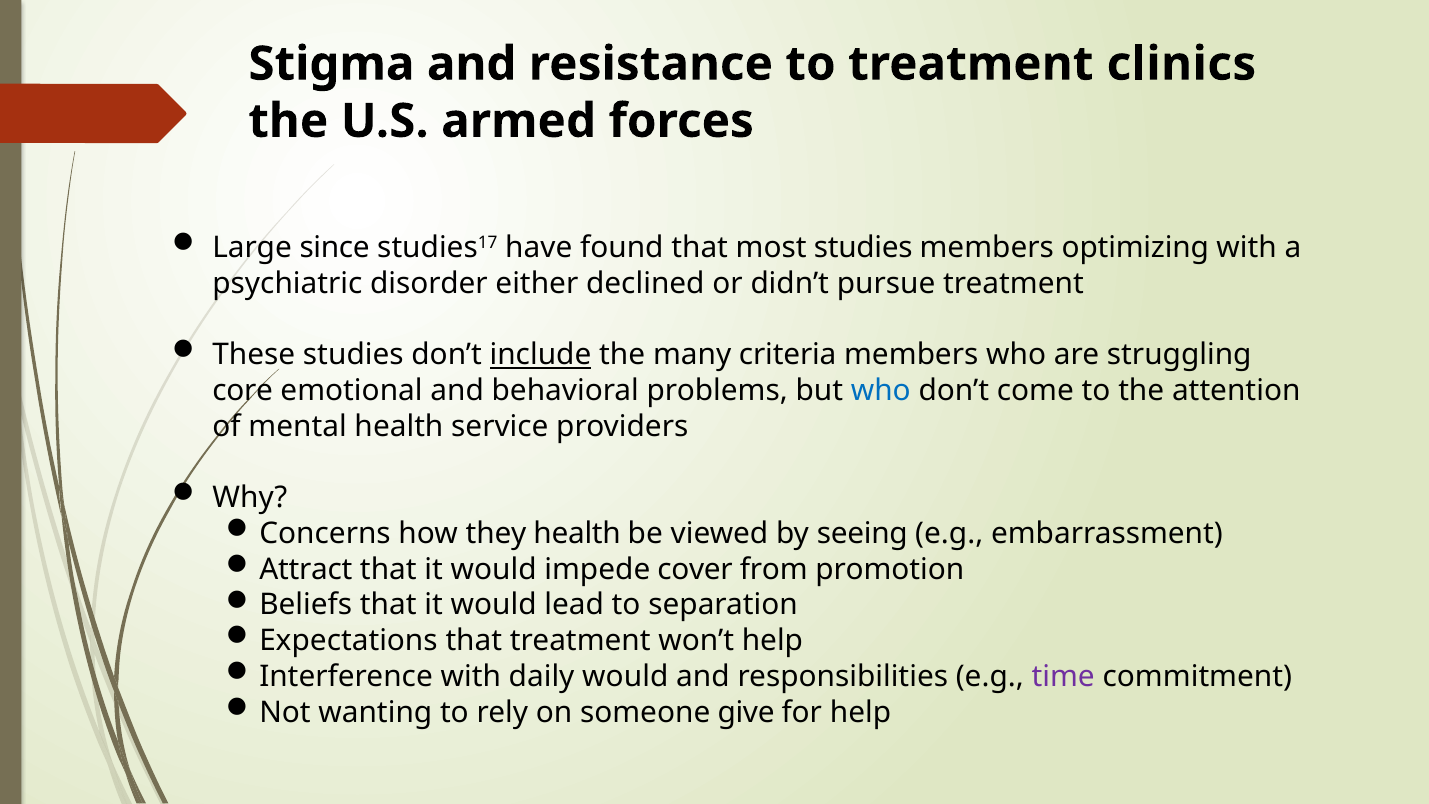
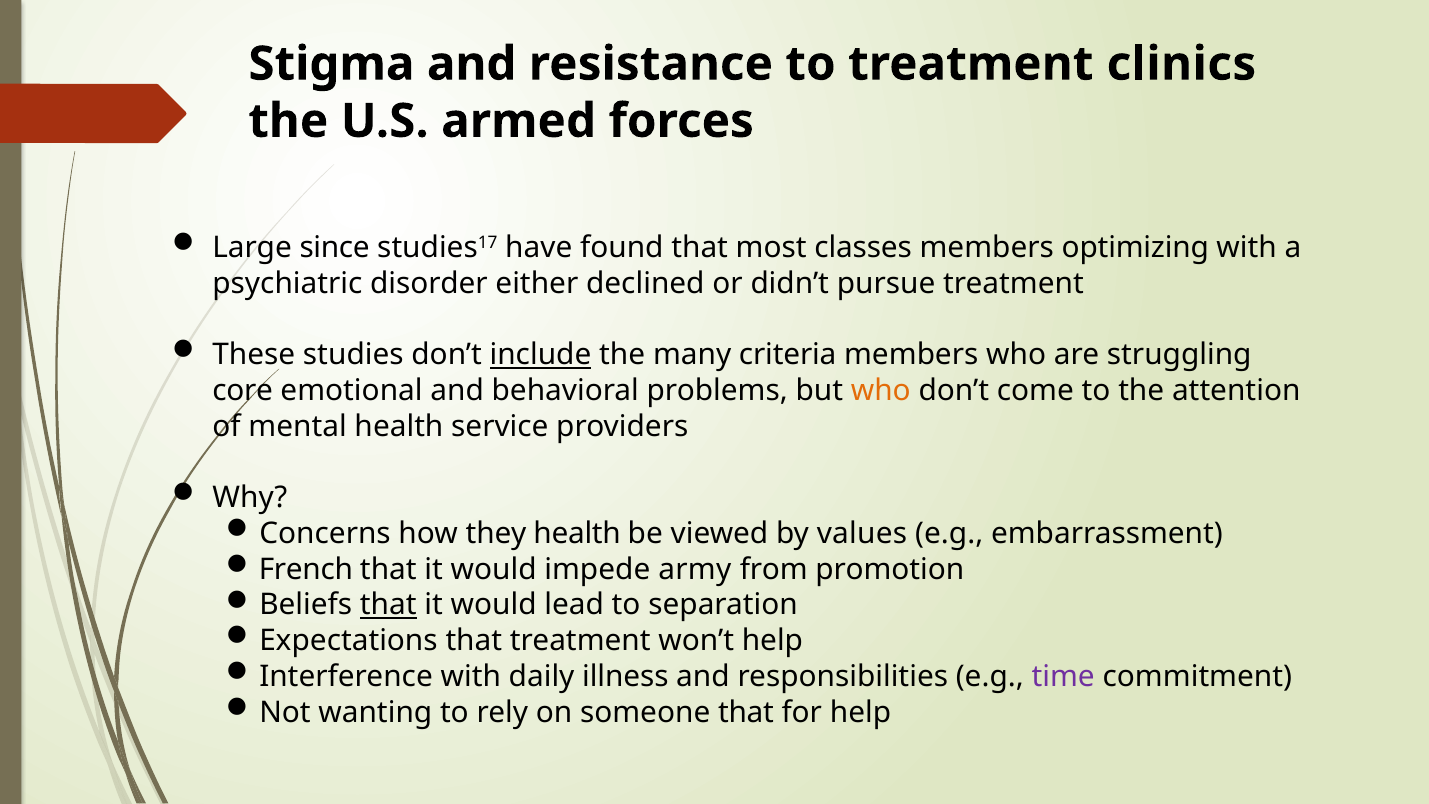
most studies: studies -> classes (863, 248)
who colour: blue -> orange (881, 391)
seeing: seeing -> values (862, 533)
Attract: Attract -> French (306, 569)
cover: cover -> army (695, 569)
that underline: none -> present (388, 605)
daily would: would -> illness (625, 676)
someone give: give -> that (746, 712)
